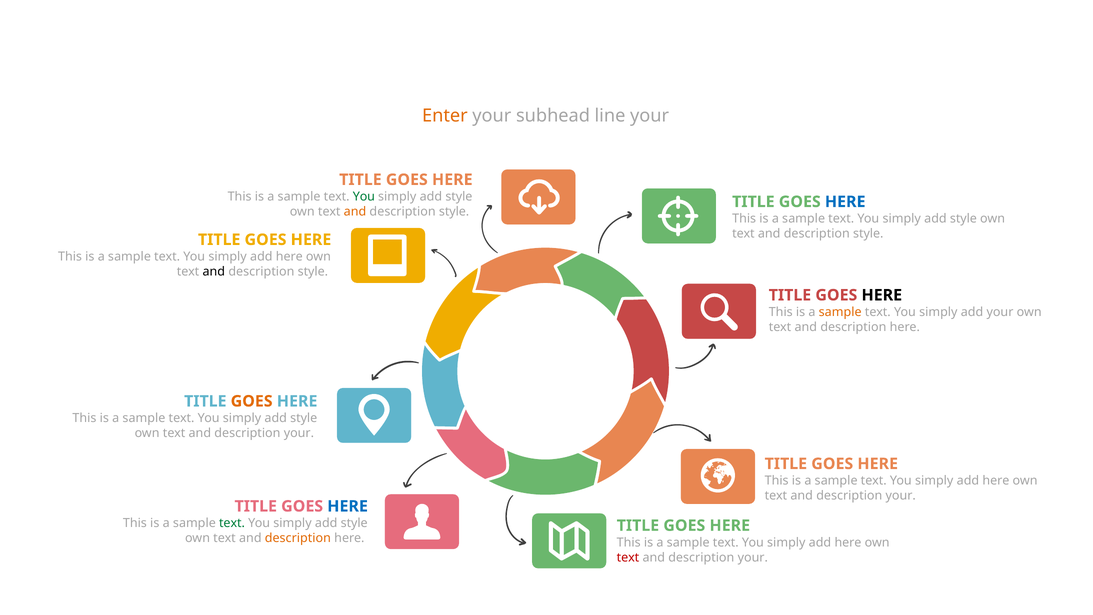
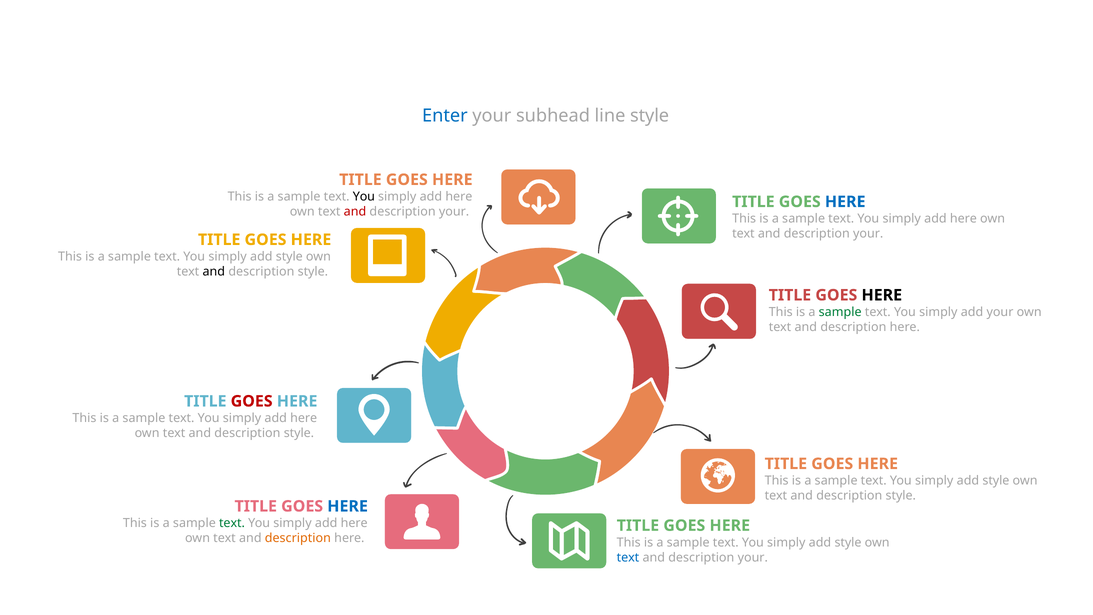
Enter colour: orange -> blue (445, 116)
line your: your -> style (650, 116)
You colour: green -> black (364, 197)
style: style -> here (459, 197)
and colour: orange -> red (355, 212)
style: style -> your (454, 212)
style: style -> here (963, 219)
style: style -> your (868, 234)
here: here -> style (289, 257)
sample colour: orange -> green (840, 312)
GOES colour: orange -> red (252, 401)
style: style -> here (304, 418)
your: your -> style (299, 433)
here: here -> style (996, 481)
your: your -> style (901, 496)
style: style -> here (354, 523)
here: here -> style (848, 542)
text colour: red -> blue (628, 557)
